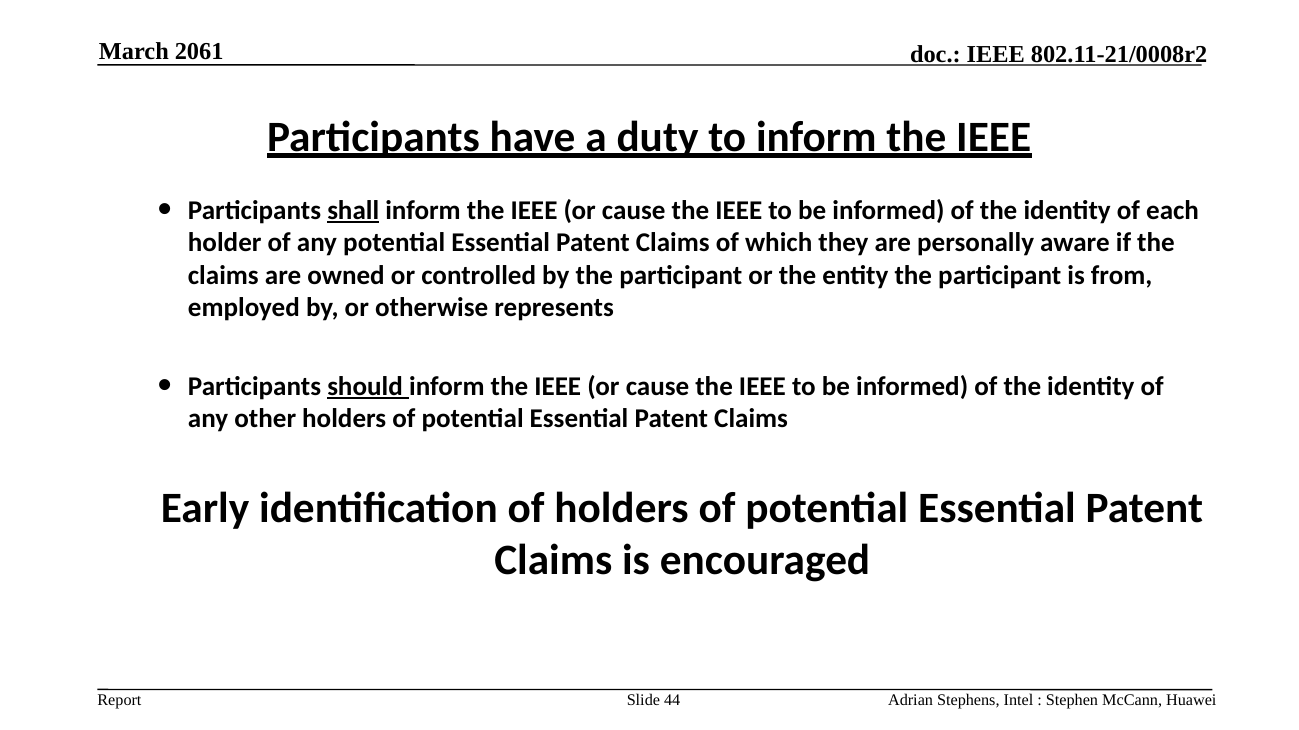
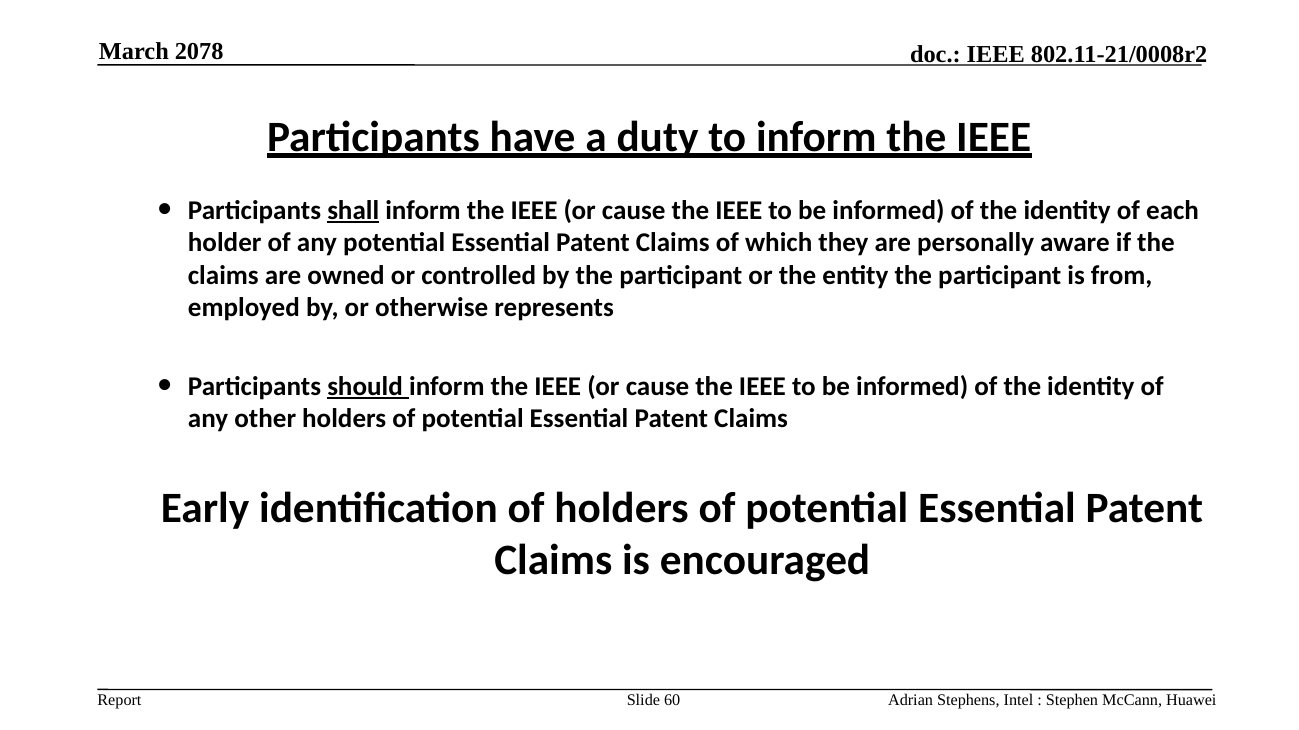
2061: 2061 -> 2078 (199, 52)
44: 44 -> 60 (672, 701)
